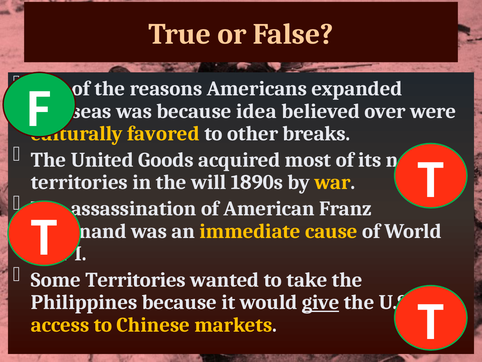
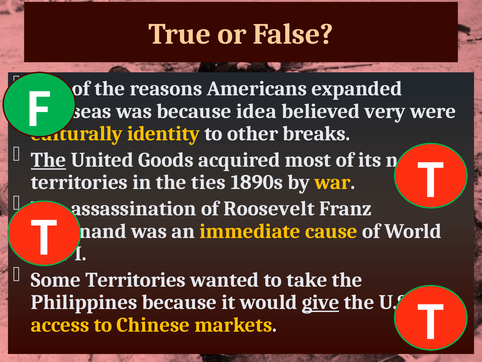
over: over -> very (385, 111)
favored: favored -> identity (164, 133)
The underline: none -> present (49, 160)
will: will -> ties (209, 182)
American: American -> Roosevelt (269, 208)
